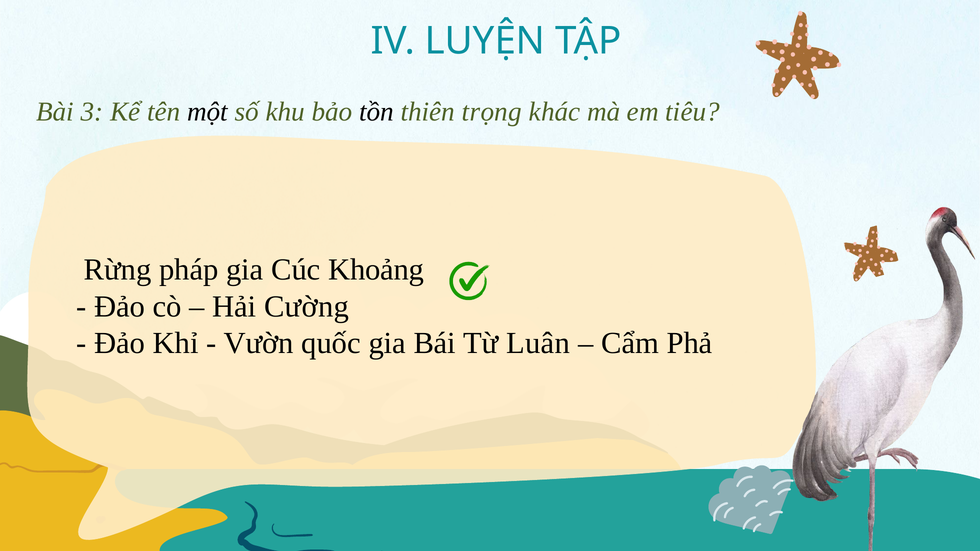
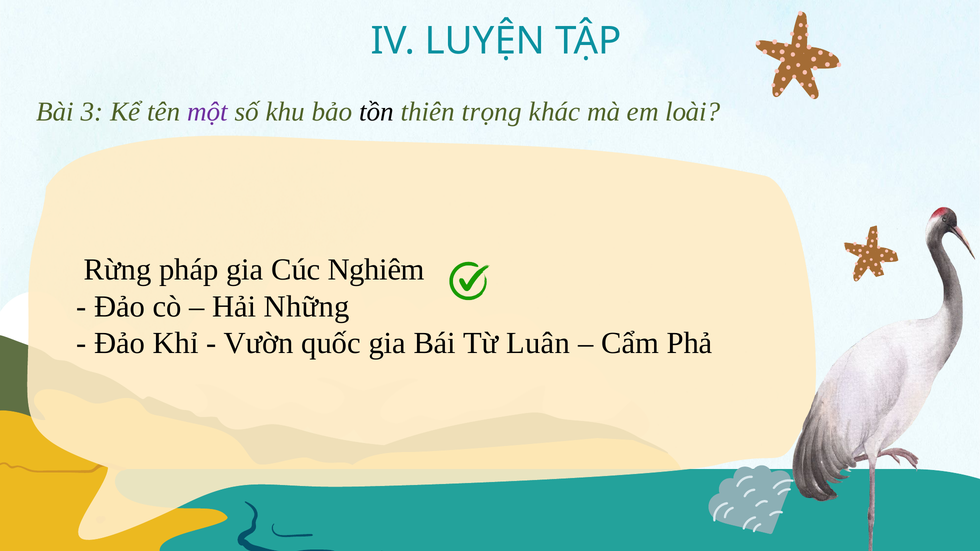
một colour: black -> purple (208, 112)
tiêu: tiêu -> loài (693, 112)
Khoảng: Khoảng -> Nghiêm (376, 270)
Cường: Cường -> Những (307, 307)
